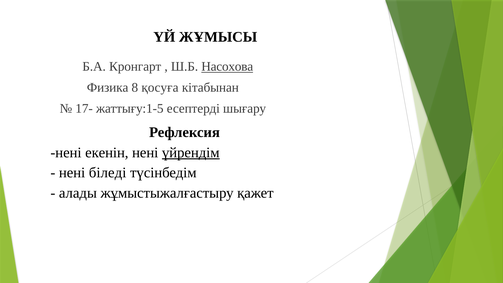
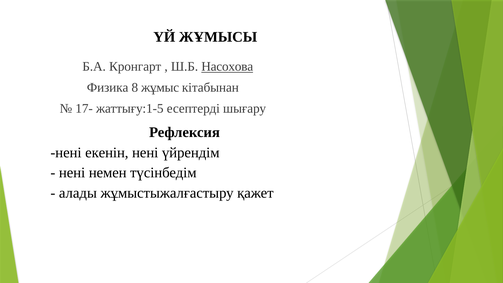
қосуға: қосуға -> жұмыс (160, 88)
үйрендім underline: present -> none (191, 153)
біледі: біледі -> немен (108, 173)
